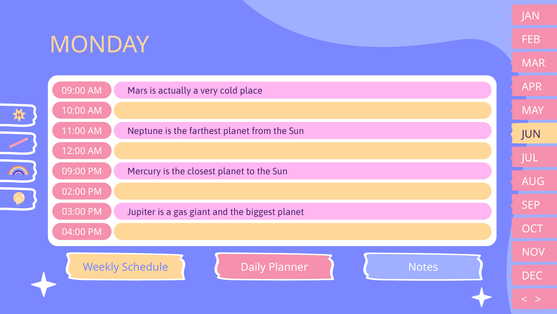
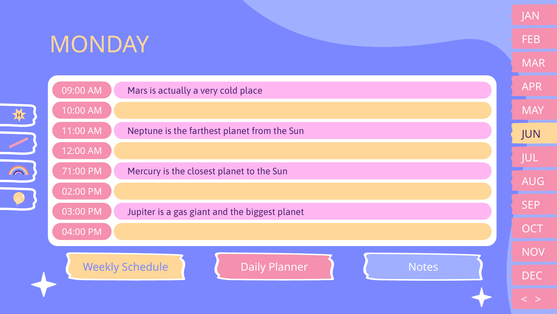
09:00: 09:00 -> 71:00 (74, 171)
